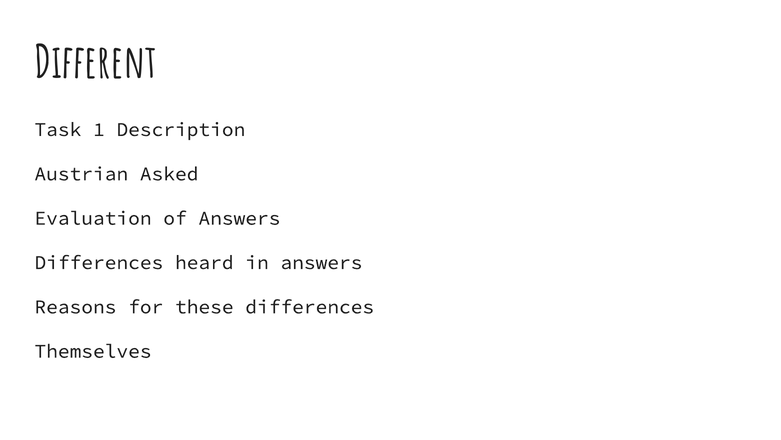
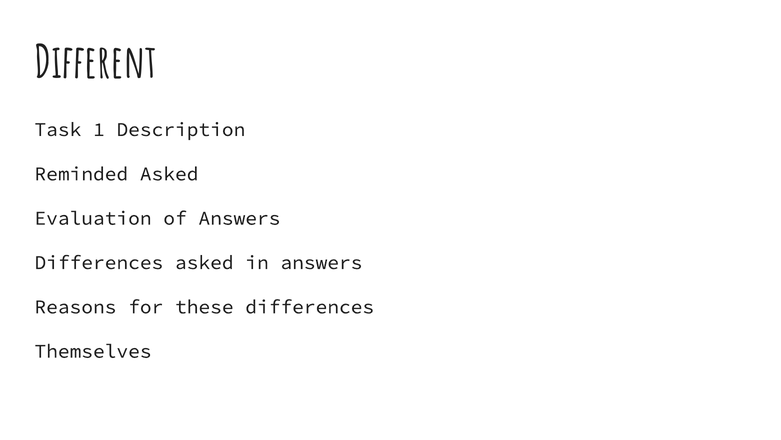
Austrian: Austrian -> Reminded (81, 174)
Differences heard: heard -> asked (204, 262)
